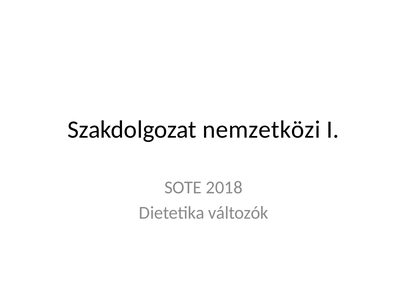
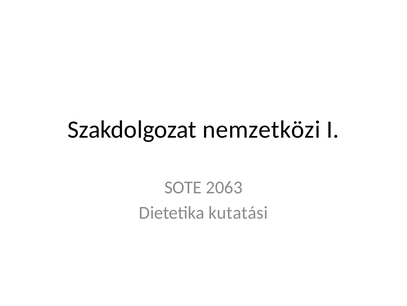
2018: 2018 -> 2063 (224, 187)
változók: változók -> kutatási (238, 212)
